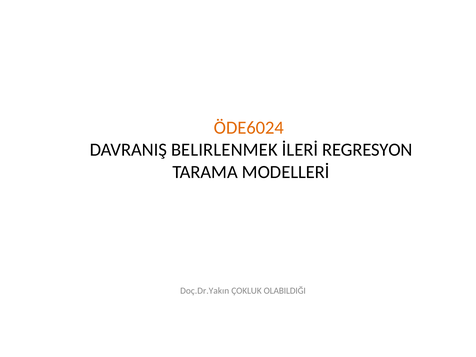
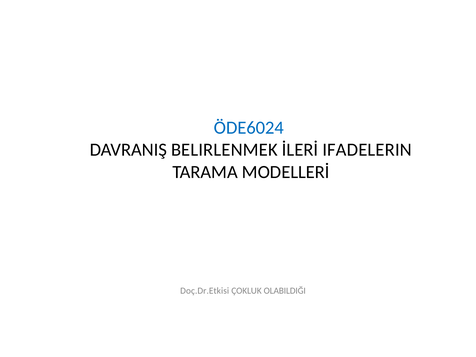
ÖDE6024 colour: orange -> blue (249, 128)
REGRESYON: REGRESYON -> IFADELERIN (367, 150)
Doç.Dr.Yakın: Doç.Dr.Yakın -> Doç.Dr.Etkisi (205, 291)
